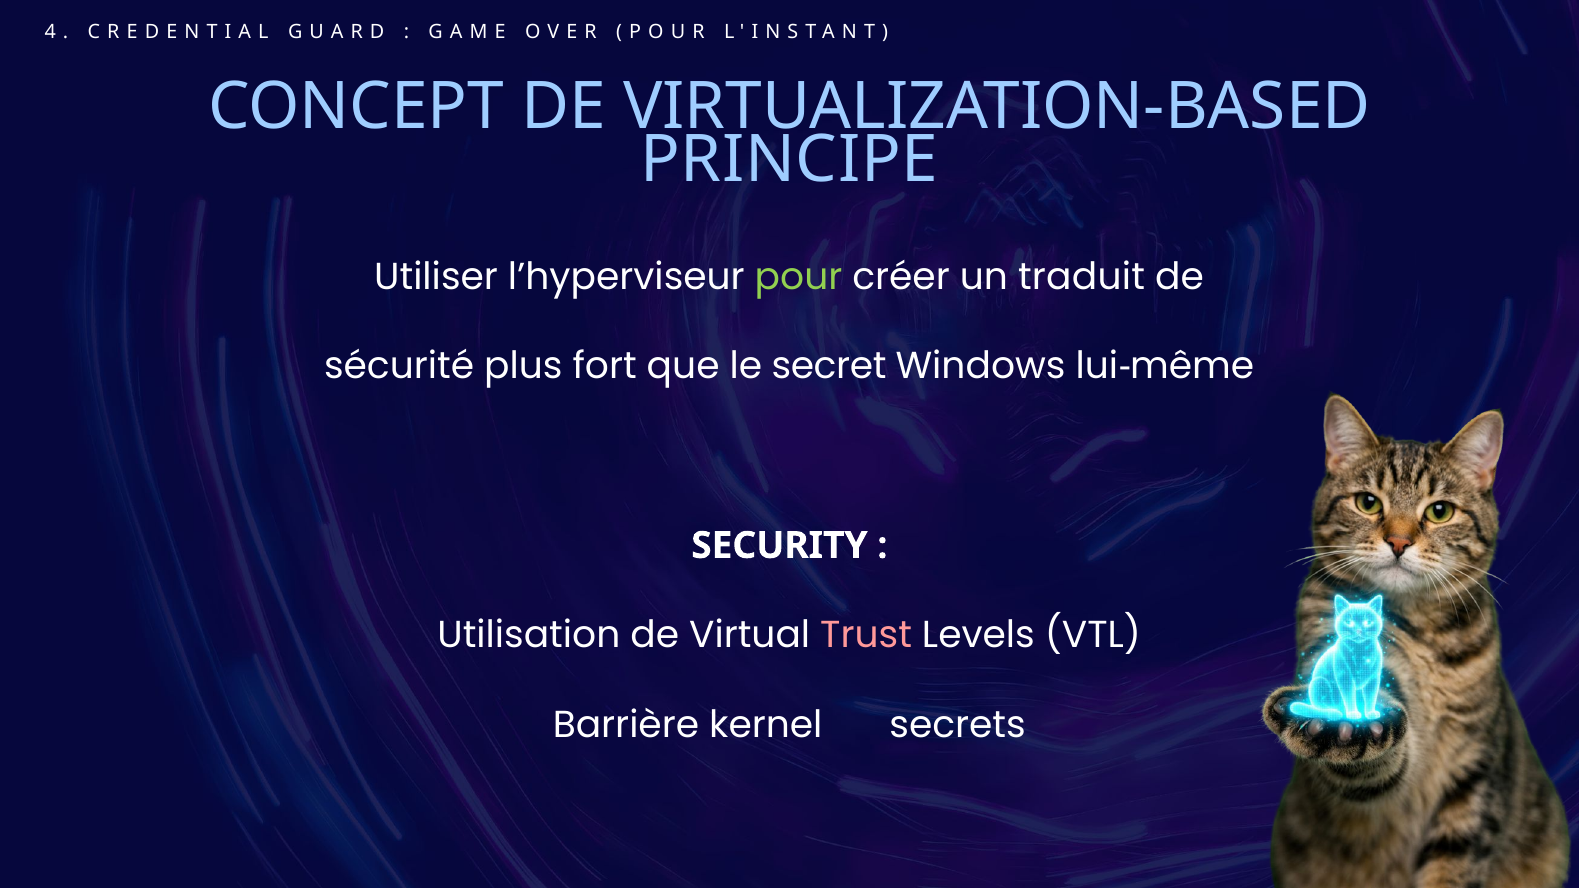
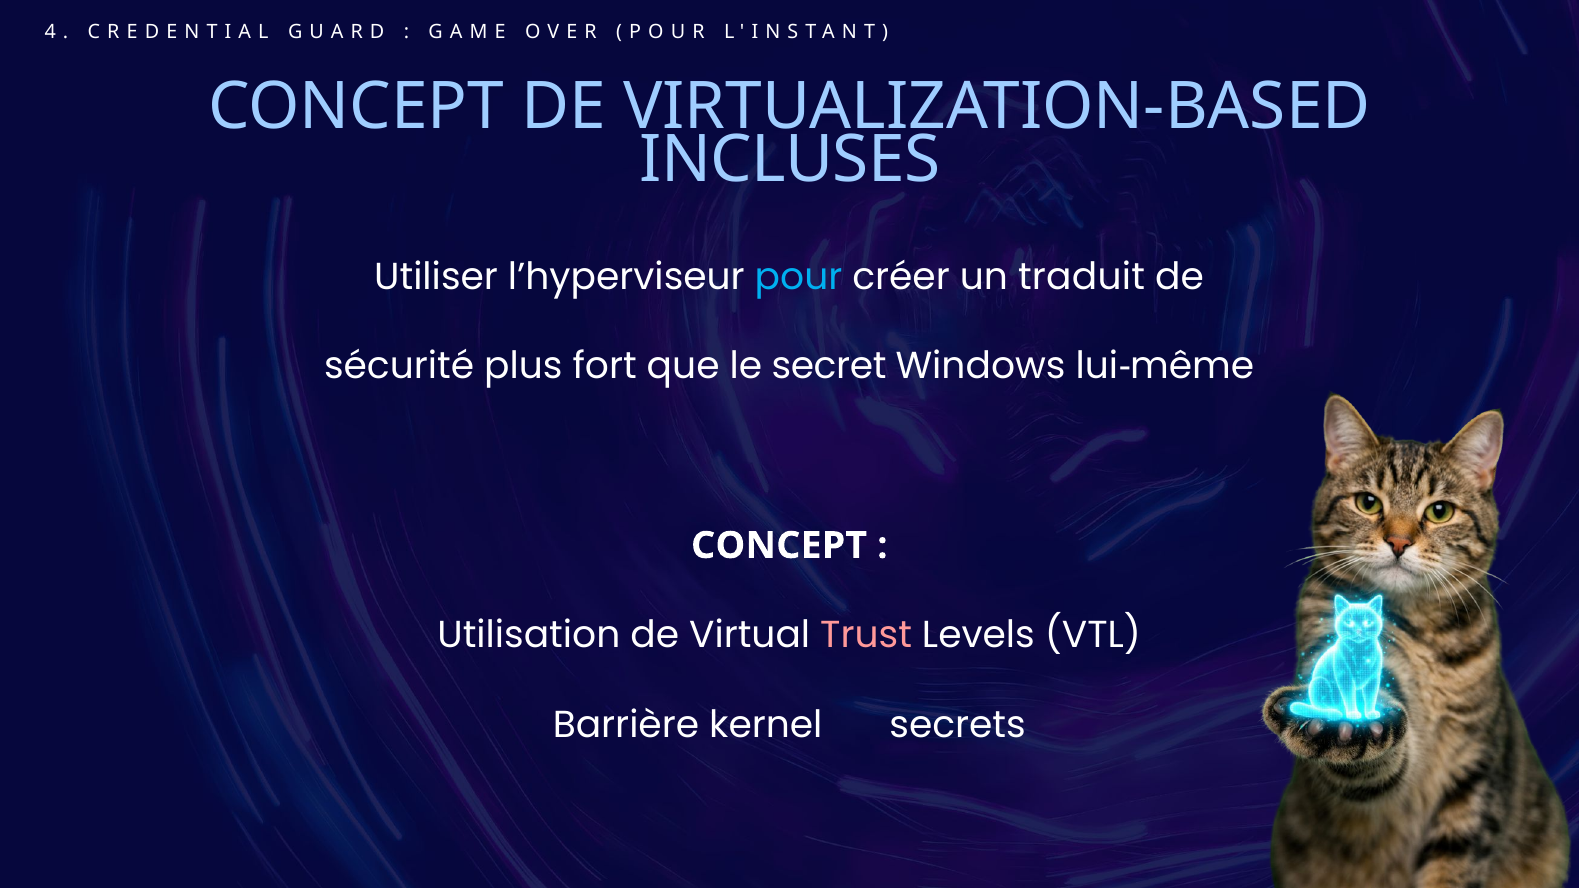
PRINCIPE: PRINCIPE -> INCLUSES (790, 160)
pour colour: light green -> light blue (799, 277)
SECURITY: SECURITY -> CONCEPT (779, 546)
